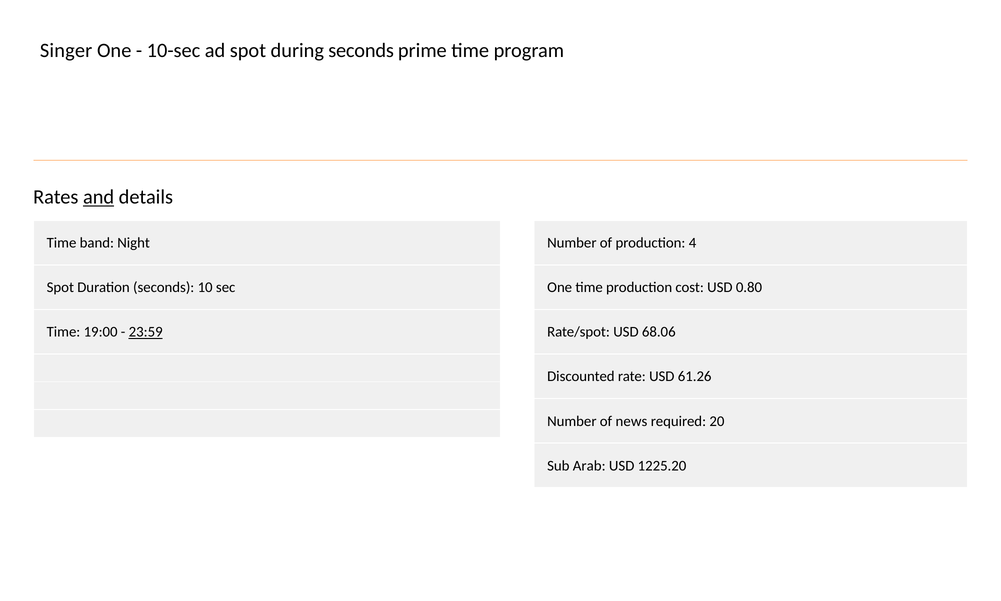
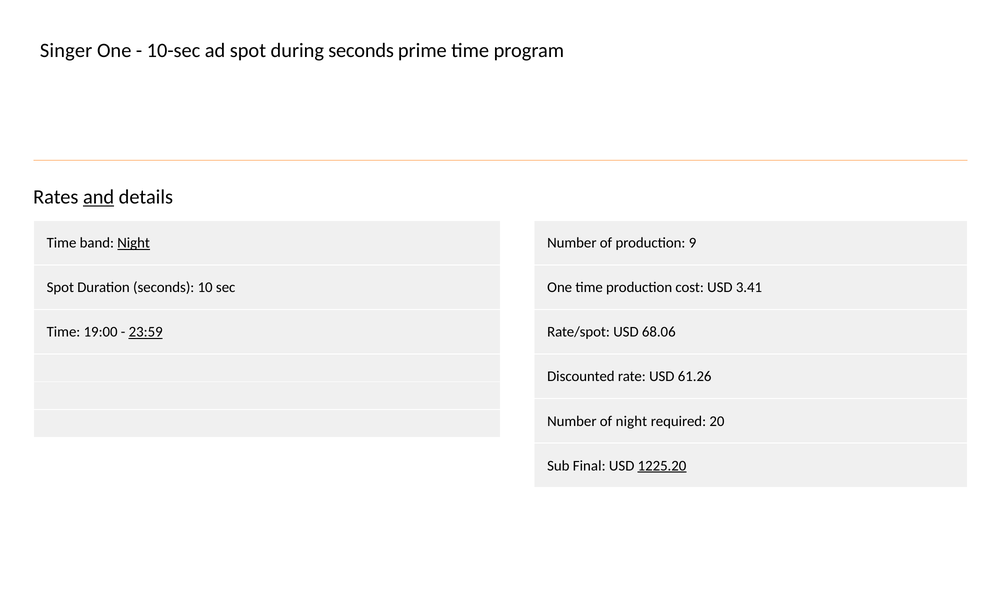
Night underline: none -> present (134, 243)
4: 4 -> 9 (693, 243)
0.80: 0.80 -> 3.41 (749, 287)
of news: news -> night (631, 421)
Arab: Arab -> Final (589, 465)
1225.20 underline: none -> present (662, 465)
